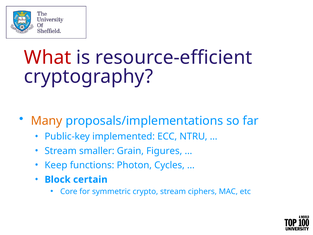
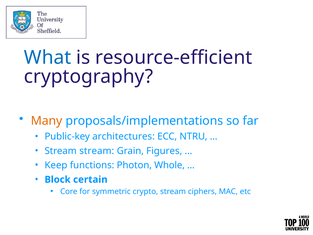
What colour: red -> blue (48, 57)
implemented: implemented -> architectures (124, 136)
Stream smaller: smaller -> stream (97, 151)
Cycles: Cycles -> Whole (170, 165)
